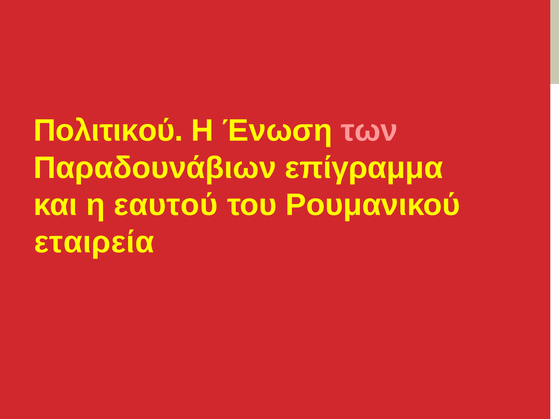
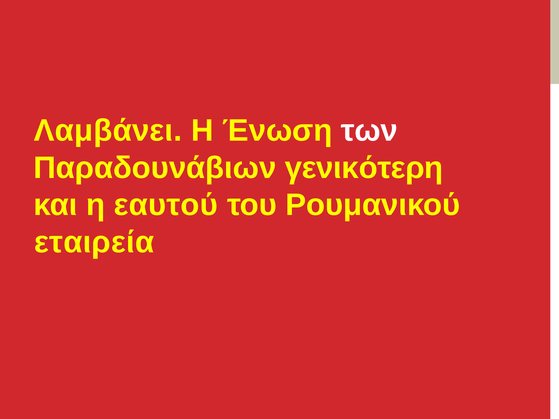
Πολιτικού: Πολιτικού -> Λαμβάνει (108, 131)
των colour: pink -> white (369, 131)
επίγραμμα: επίγραμμα -> γενικότερη (364, 168)
